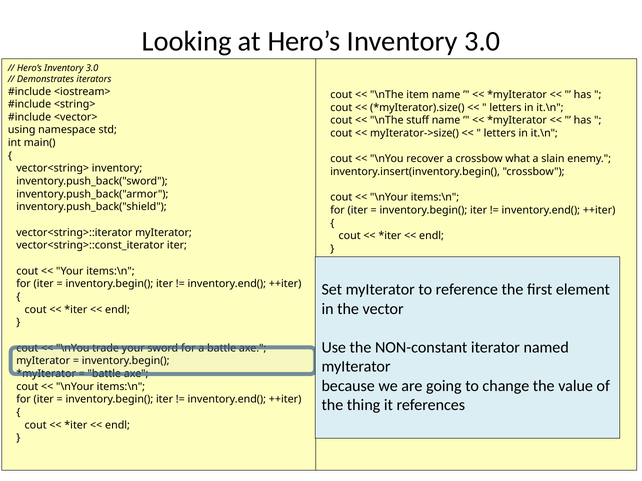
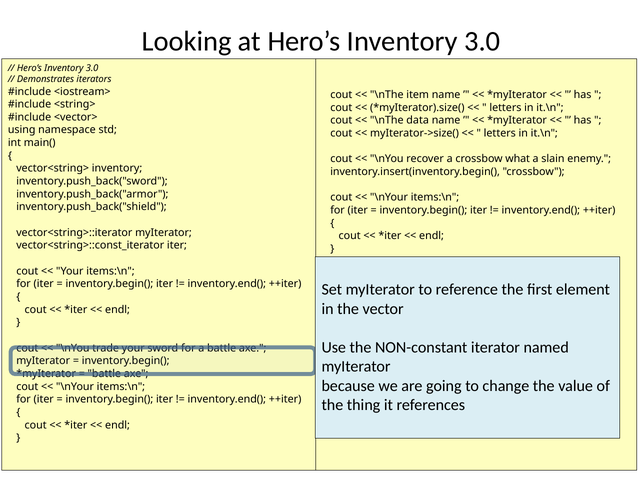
stuff: stuff -> data (418, 120)
